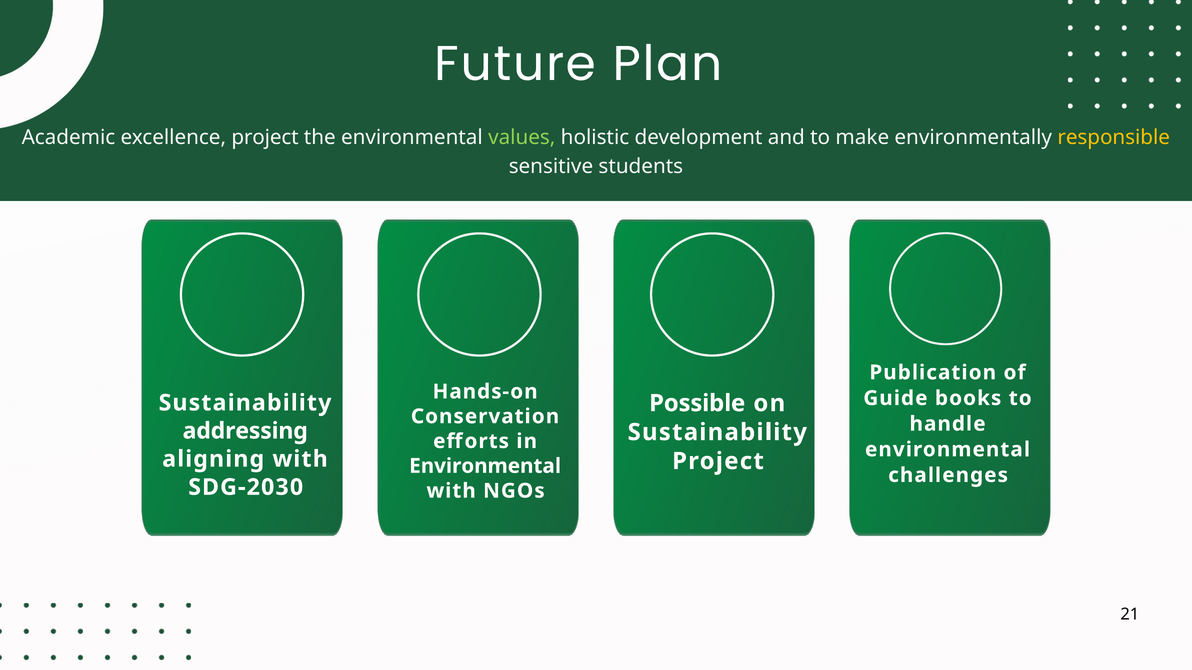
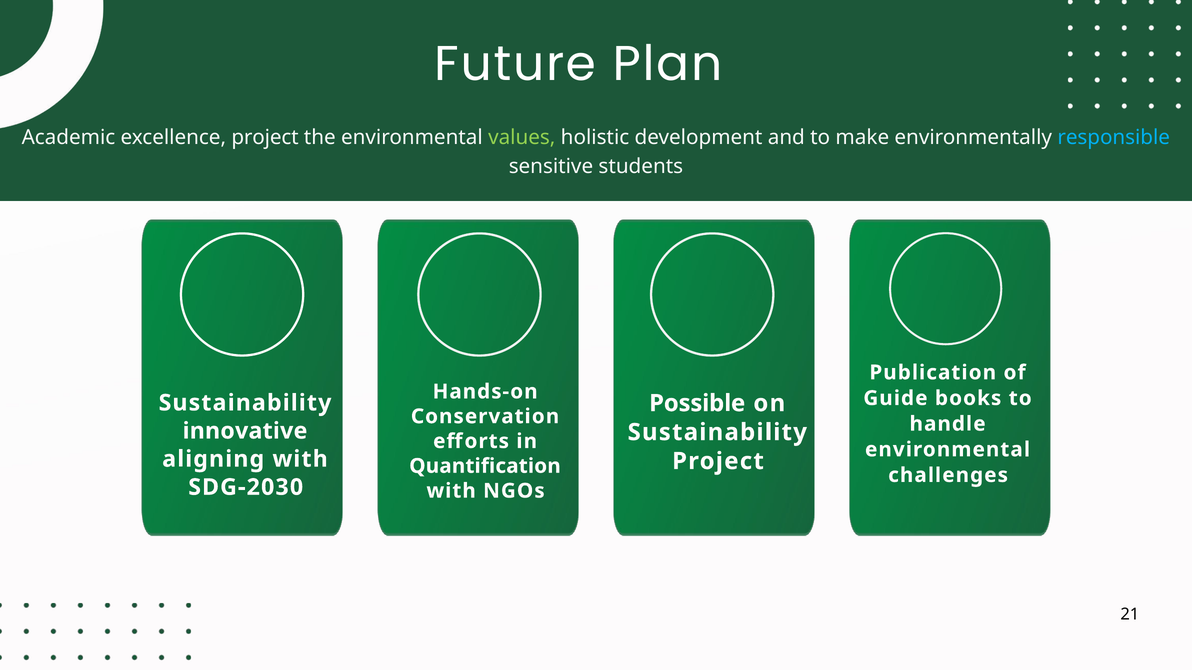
responsible colour: yellow -> light blue (1114, 137)
addressing: addressing -> innovative (245, 431)
Environmental: Environmental -> Quantification (485, 466)
